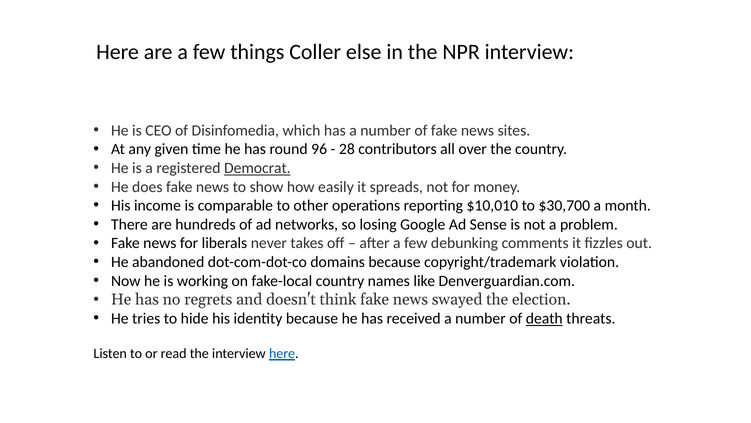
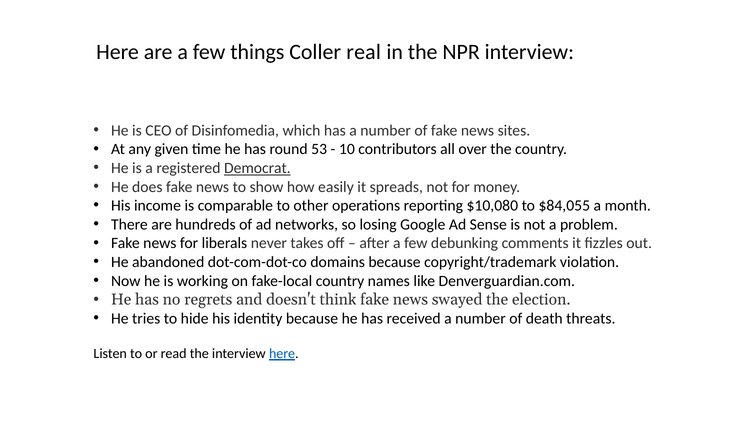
else: else -> real (364, 52)
96: 96 -> 53 (319, 149)
28: 28 -> 10 (347, 149)
$10,010: $10,010 -> $10,080 (492, 205)
$30,700: $30,700 -> $84,055 (564, 205)
death underline: present -> none (544, 318)
